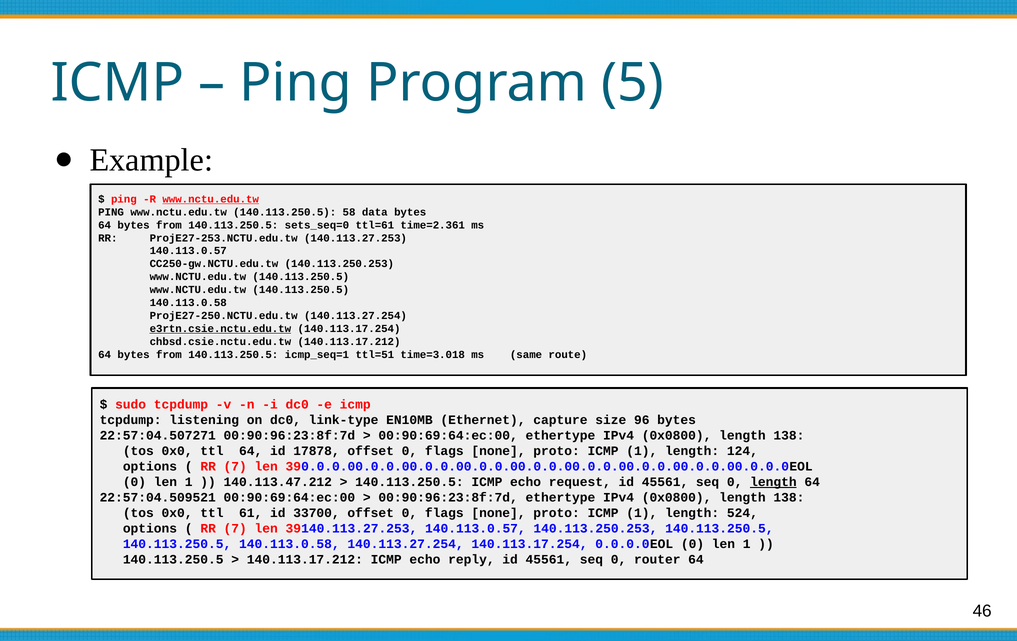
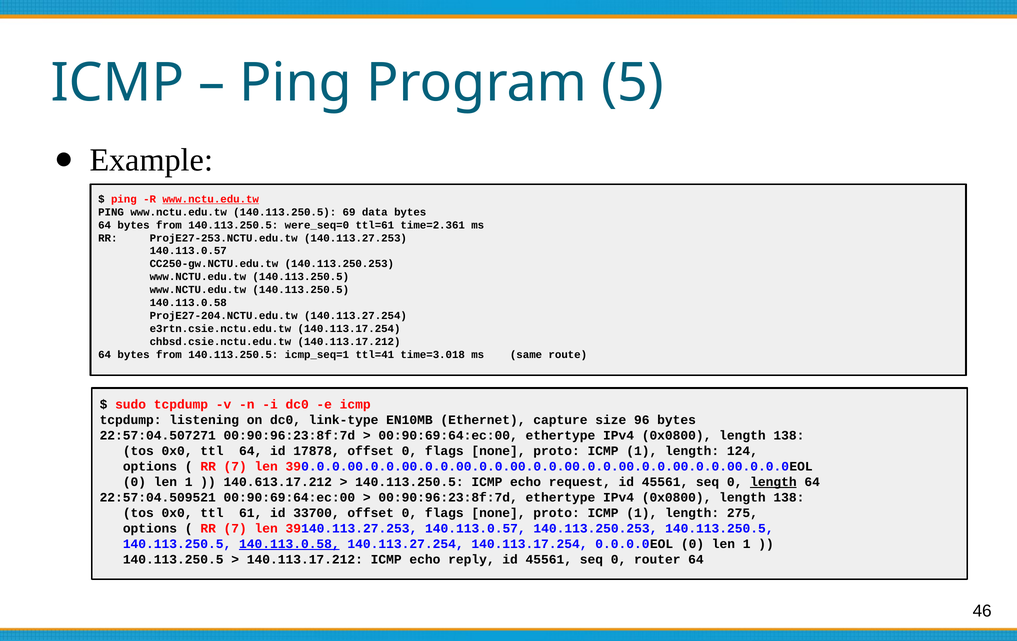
58: 58 -> 69 (349, 212)
sets_seq=0: sets_seq=0 -> were_seq=0 (317, 225)
ProjE27-250.NCTU.edu.tw: ProjE27-250.NCTU.edu.tw -> ProjE27-204.NCTU.edu.tw (224, 316)
e3rtn.csie.nctu.edu.tw underline: present -> none (220, 328)
ttl=51: ttl=51 -> ttl=41 (375, 354)
140.113.47.212: 140.113.47.212 -> 140.613.17.212 (278, 482)
524: 524 -> 275 (742, 513)
140.113.0.58 underline: none -> present (289, 544)
